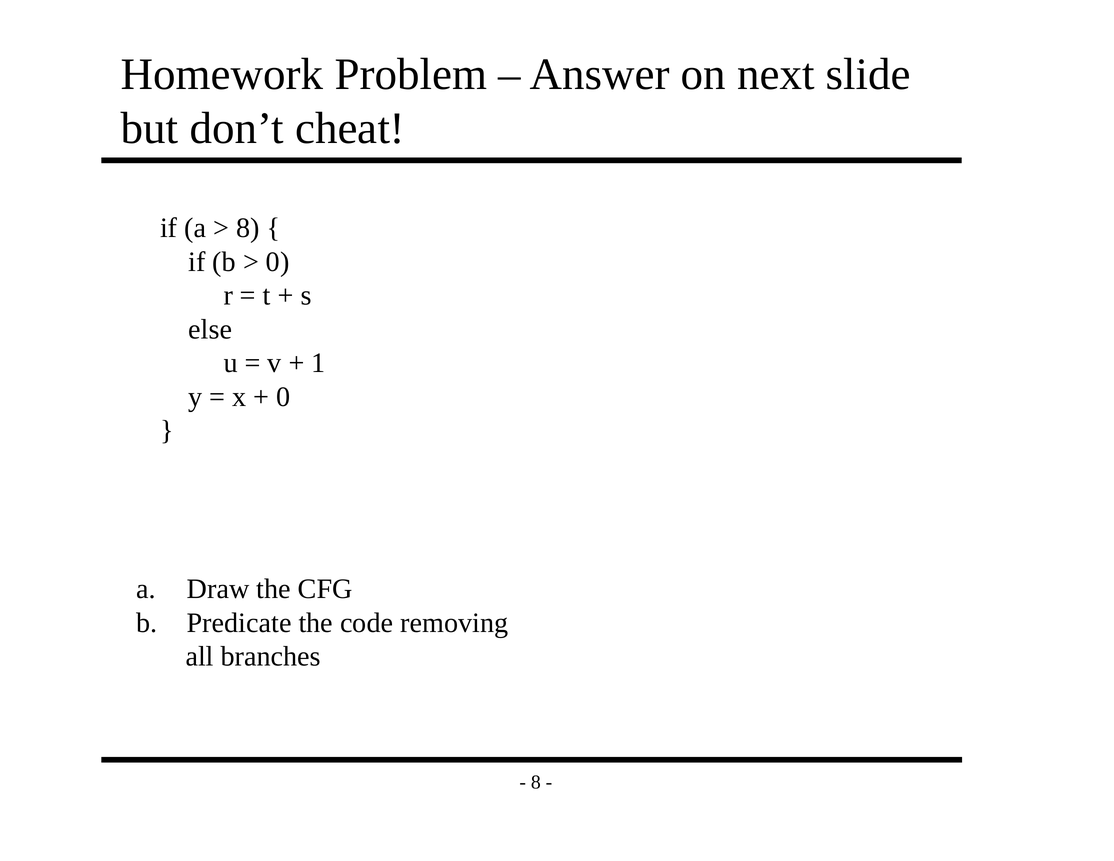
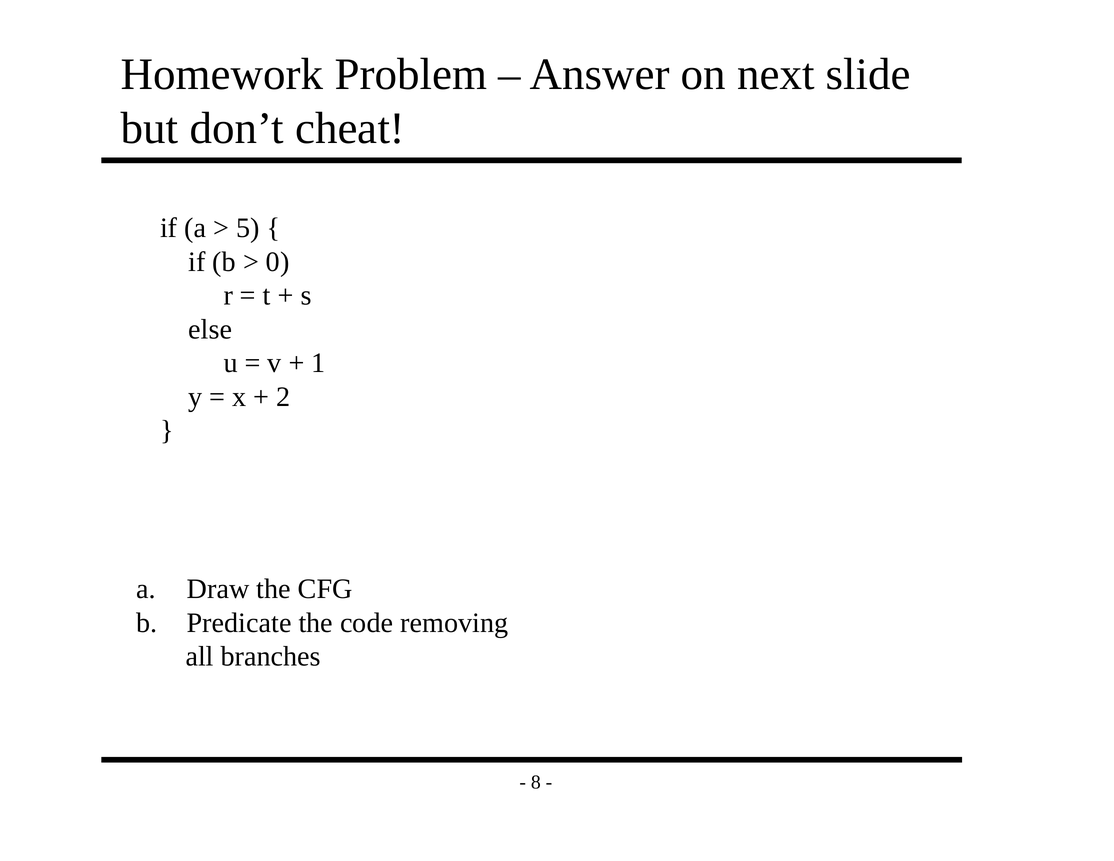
8: 8 -> 5 (248, 228)
0: 0 -> 2 (283, 397)
